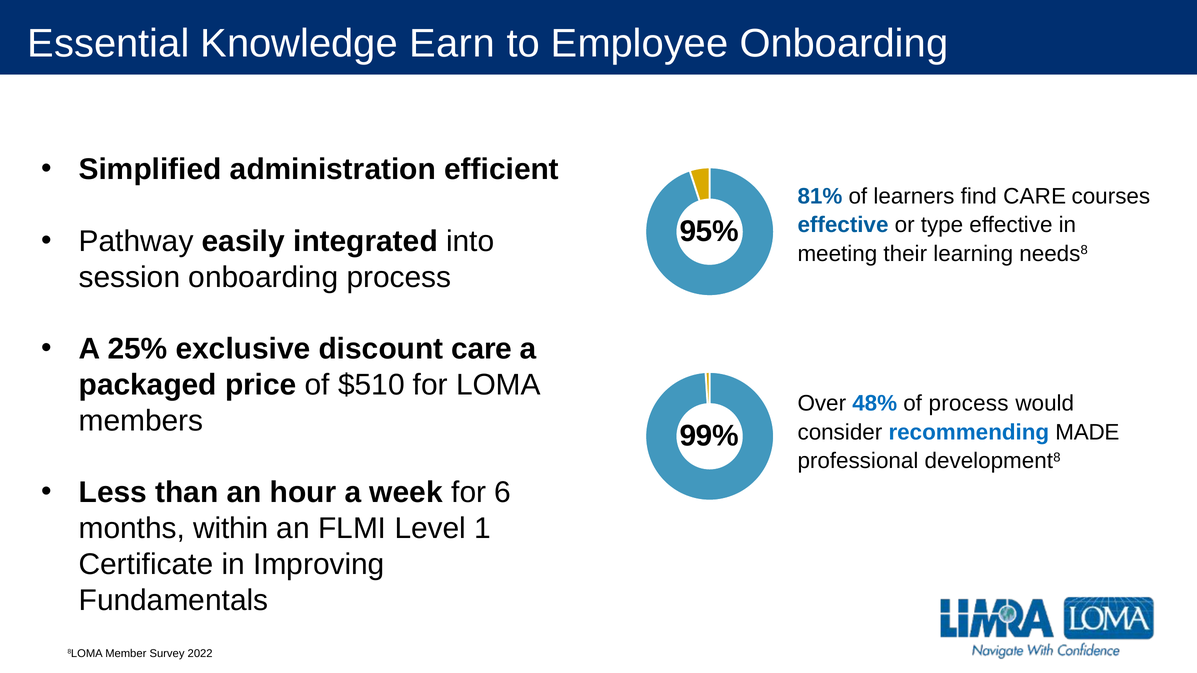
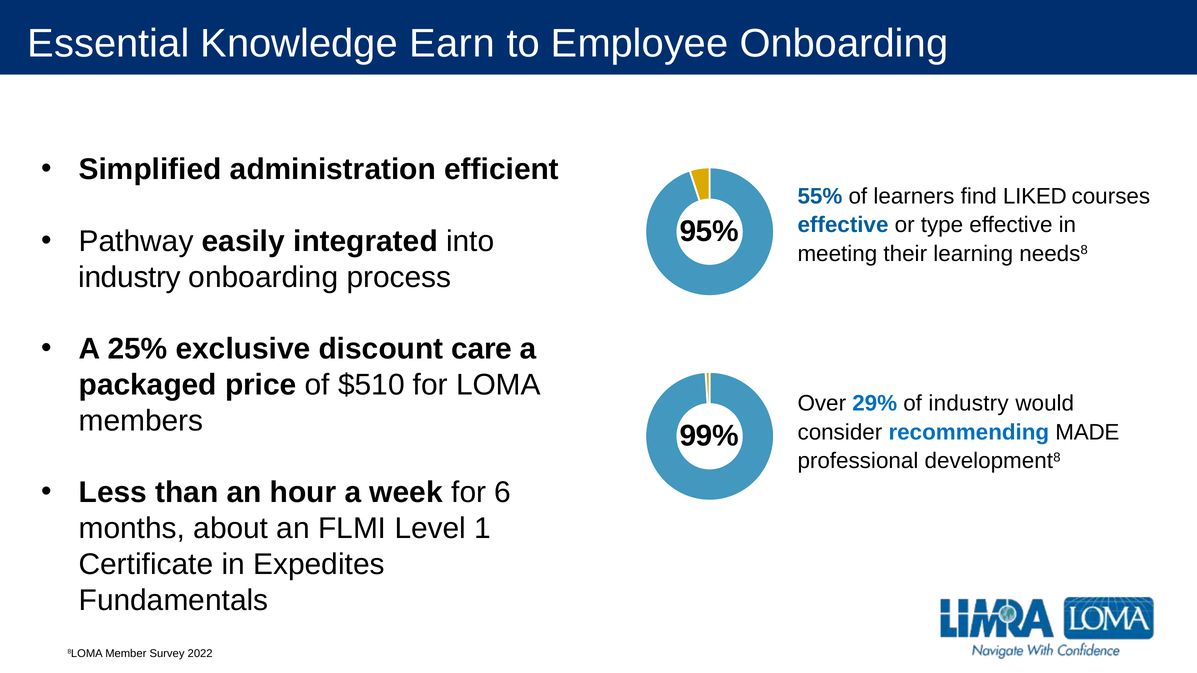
81%: 81% -> 55% (820, 196)
find CARE: CARE -> LIKED (1035, 196)
session: session -> industry (130, 277)
48%: 48% -> 29% (875, 404)
of process: process -> industry (969, 404)
within: within -> about (231, 529)
Improving: Improving -> Expedites (319, 565)
